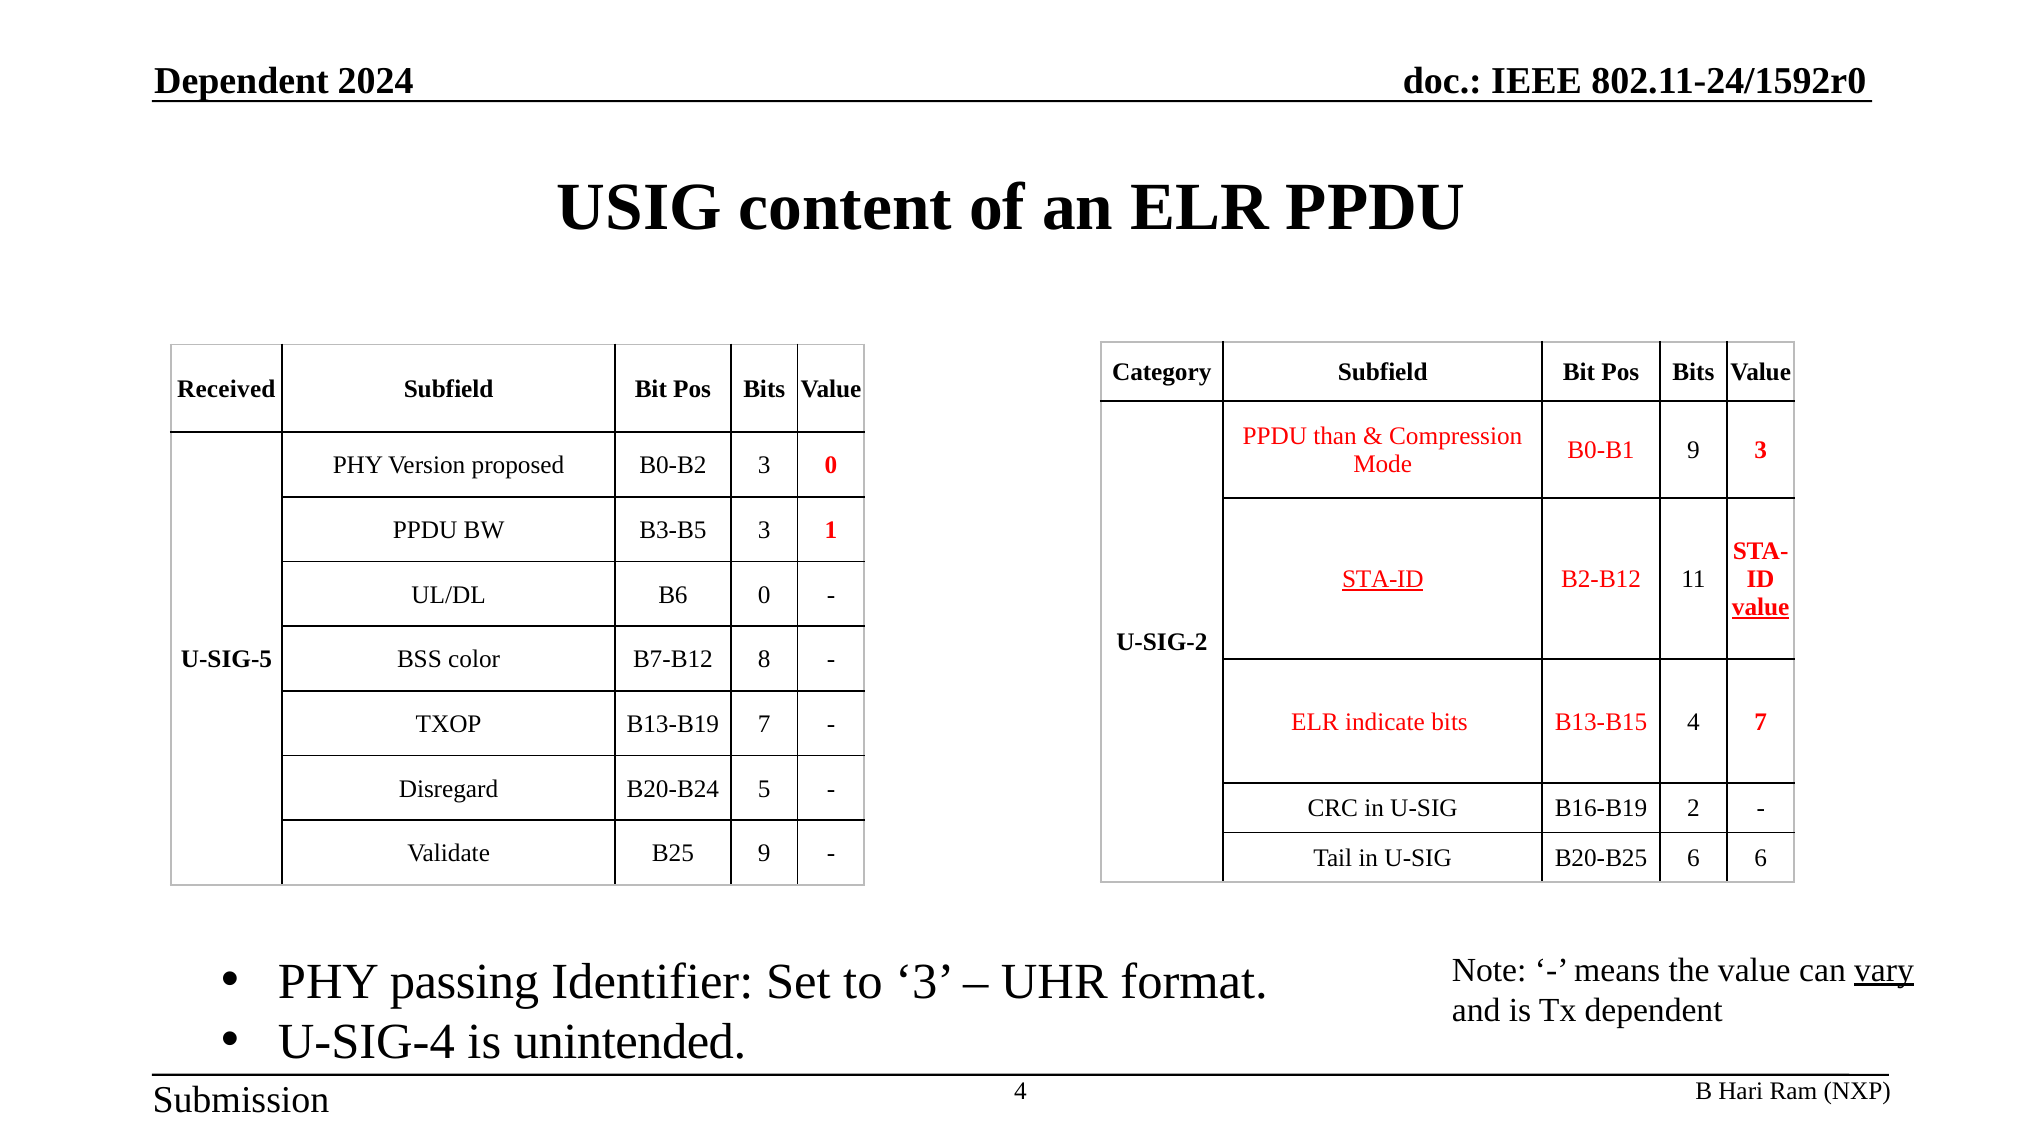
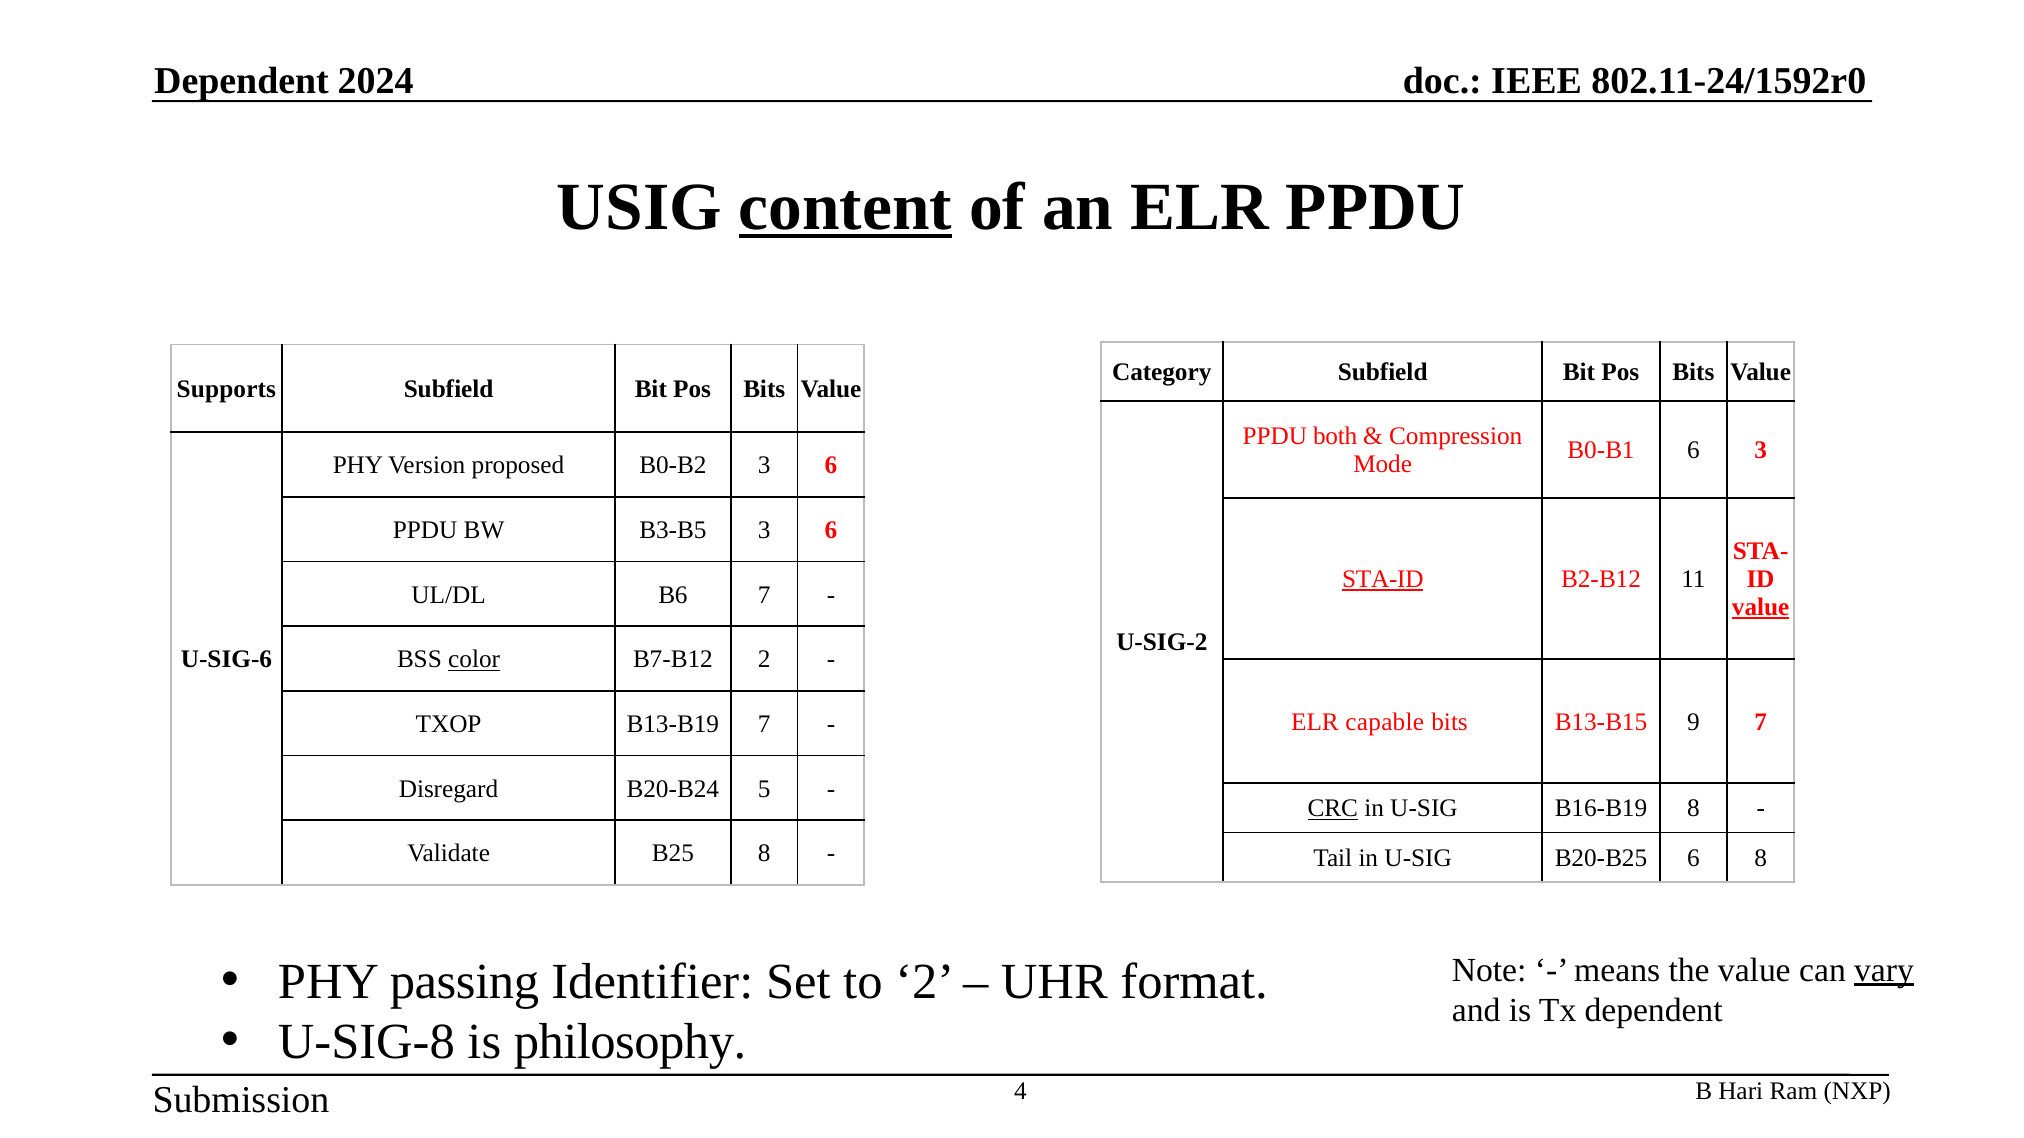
content underline: none -> present (846, 207)
Received: Received -> Supports (226, 389)
than: than -> both (1335, 436)
B0-B1 9: 9 -> 6 (1693, 451)
B0-B2 3 0: 0 -> 6 (831, 466)
B3-B5 3 1: 1 -> 6 (831, 530)
B6 0: 0 -> 7 (764, 595)
U-SIG-5: U-SIG-5 -> U-SIG-6 (226, 660)
color underline: none -> present (474, 660)
B7-B12 8: 8 -> 2 (764, 660)
indicate: indicate -> capable (1385, 722)
B13-B15 4: 4 -> 9 (1693, 722)
CRC underline: none -> present (1333, 809)
B16-B19 2: 2 -> 8 (1693, 809)
B25 9: 9 -> 8 (764, 854)
6 6: 6 -> 8 (1761, 859)
to 3: 3 -> 2 (925, 982)
U-SIG-4: U-SIG-4 -> U-SIG-8 (366, 1042)
unintended: unintended -> philosophy (630, 1042)
